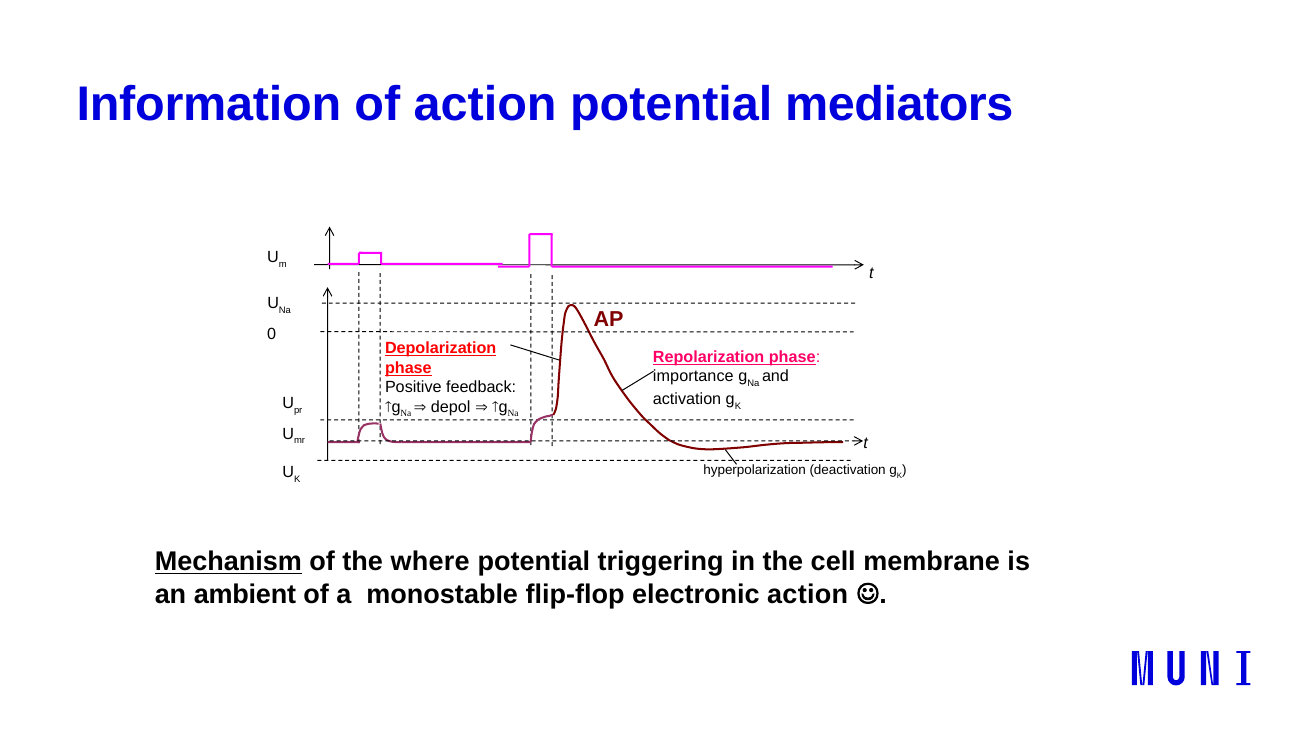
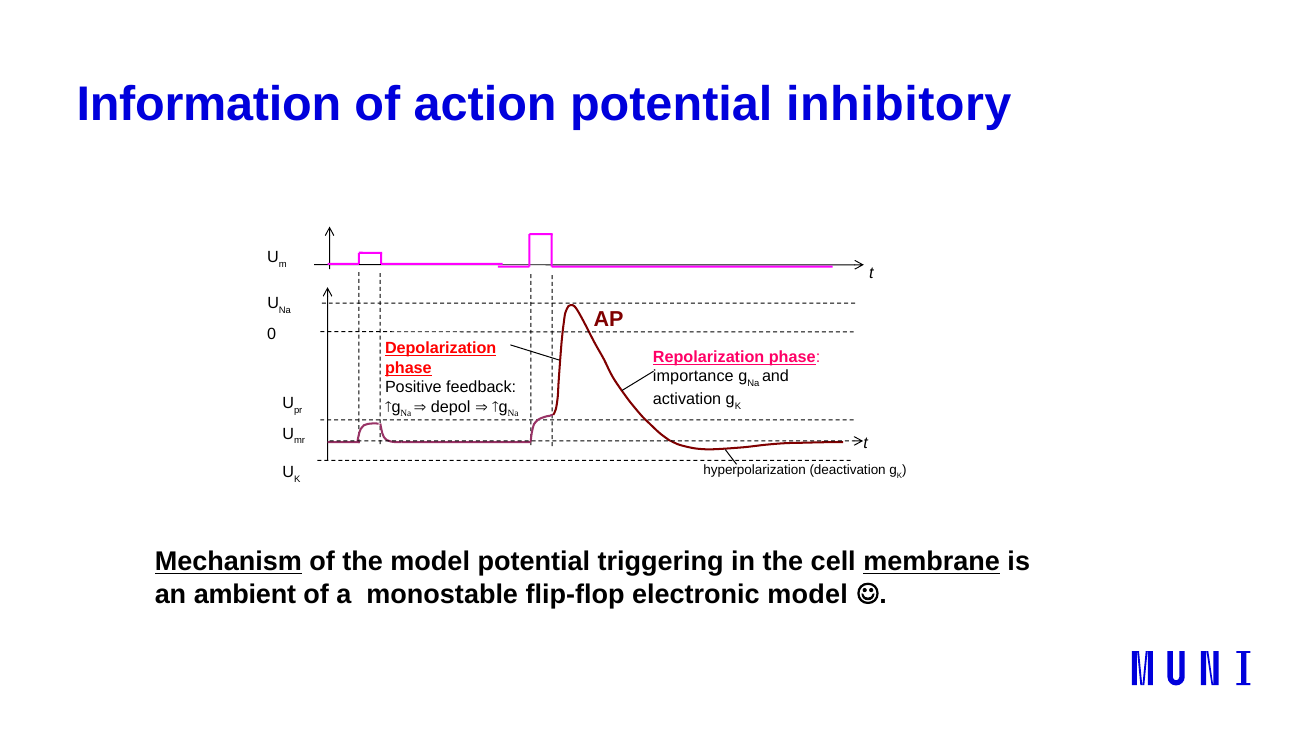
mediators: mediators -> inhibitory (899, 105)
the where: where -> model (430, 562)
membrane underline: none -> present (932, 562)
electronic action: action -> model (808, 594)
